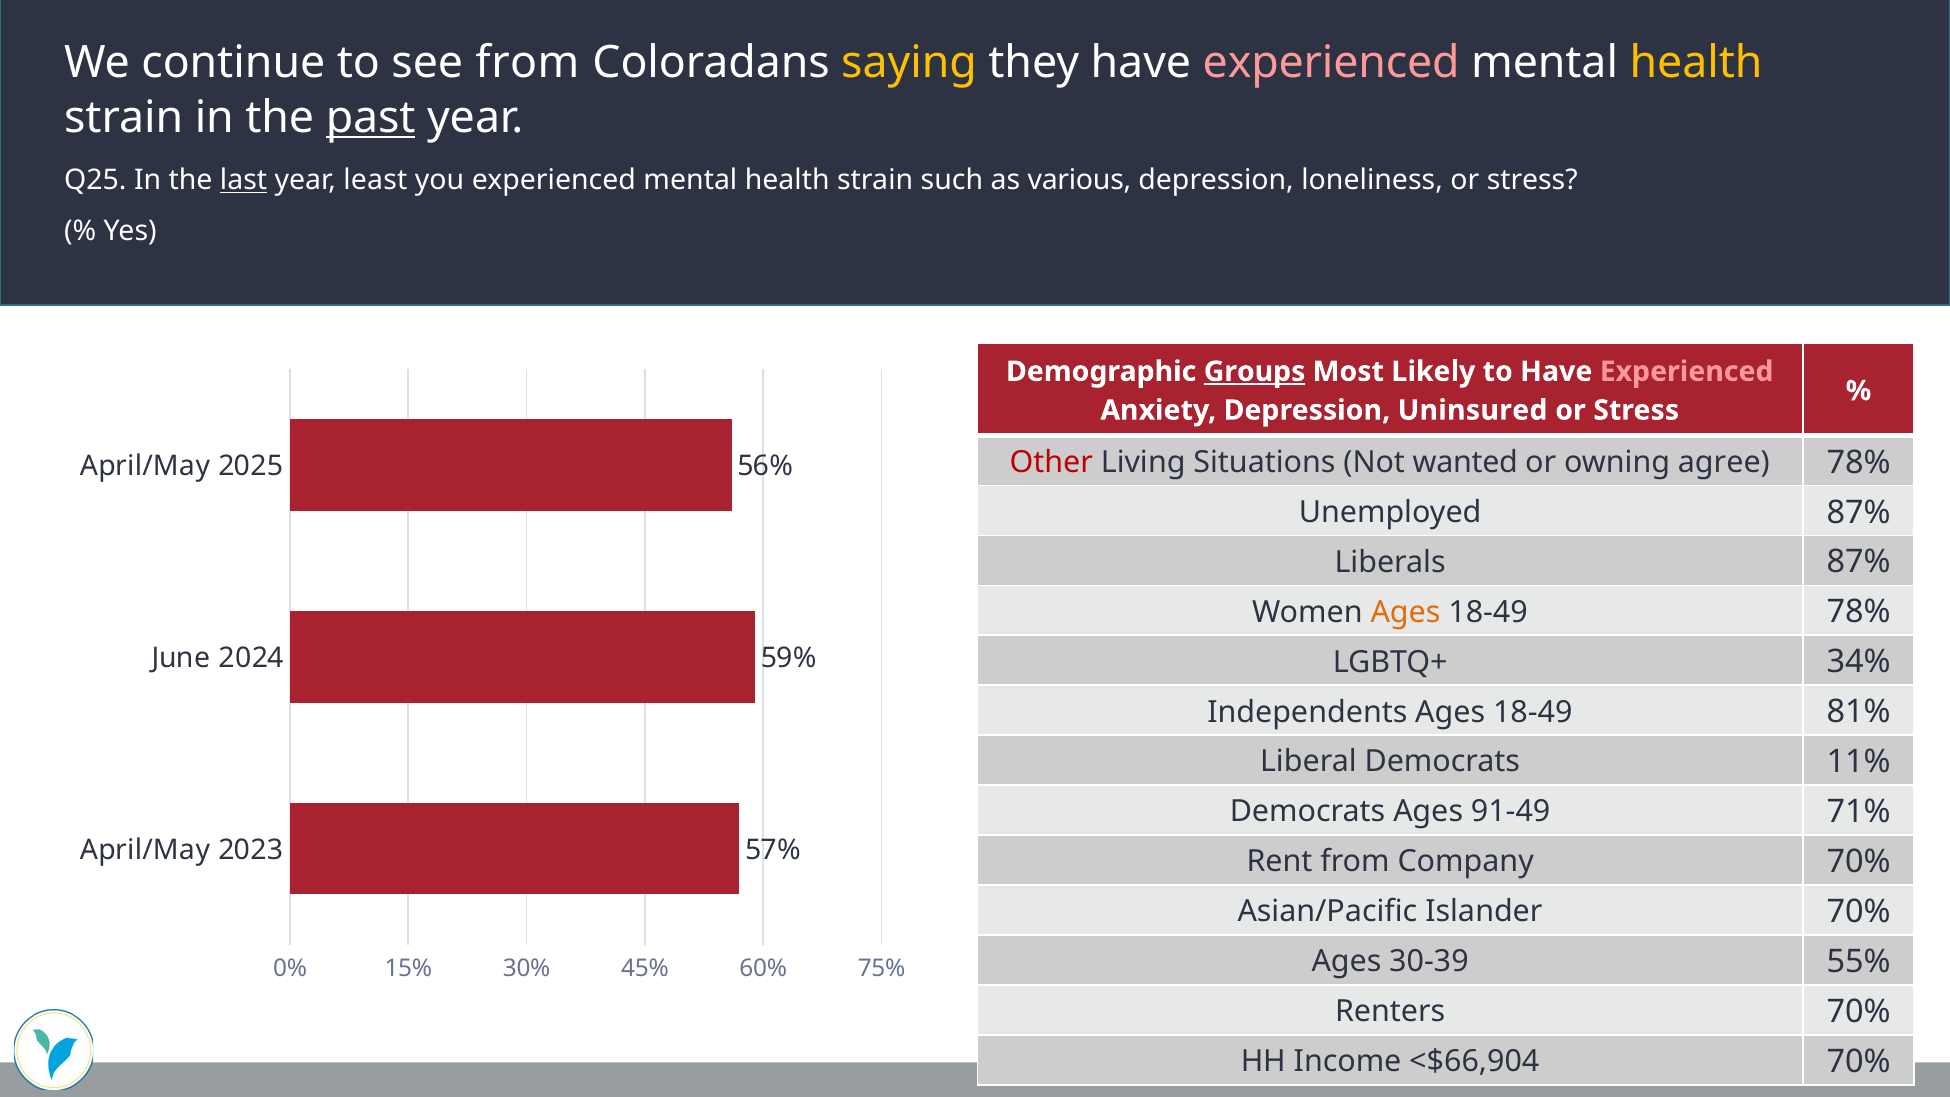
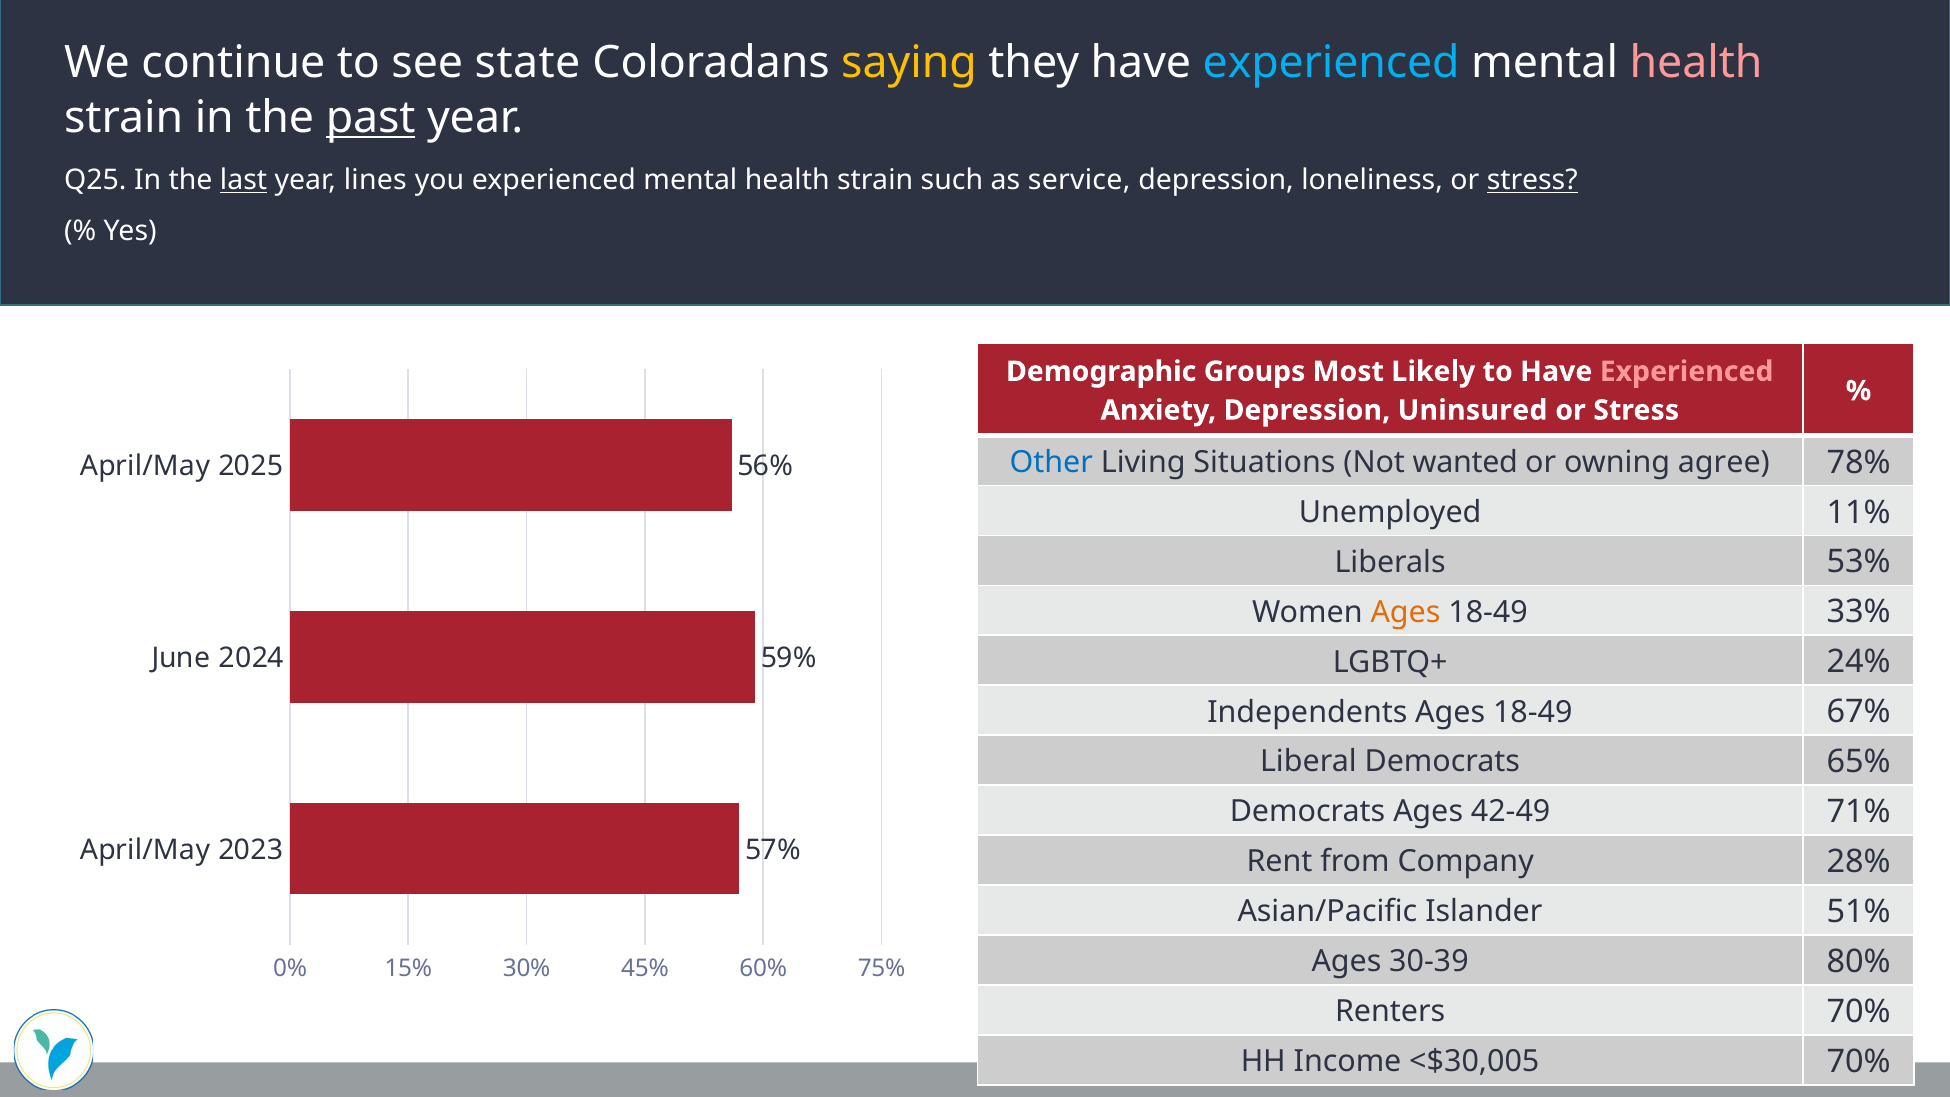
see from: from -> state (527, 63)
experienced colour: pink -> light blue (1331, 63)
health colour: yellow -> pink (1696, 63)
least: least -> lines (375, 180)
various: various -> service (1079, 180)
stress underline: none -> present (1532, 180)
Groups underline: present -> none (1255, 371)
Other colour: red -> blue (1051, 462)
Unemployed 87%: 87% -> 11% (1859, 512)
Liberals 87%: 87% -> 53% (1859, 562)
18-49 78%: 78% -> 33% (1859, 612)
34%: 34% -> 24% (1859, 662)
81%: 81% -> 67% (1859, 712)
11%: 11% -> 65% (1859, 762)
91-49: 91-49 -> 42-49 (1511, 812)
Company 70%: 70% -> 28% (1859, 862)
Islander 70%: 70% -> 51% (1859, 912)
55%: 55% -> 80% (1859, 962)
<$66,904: <$66,904 -> <$30,005 (1474, 1061)
